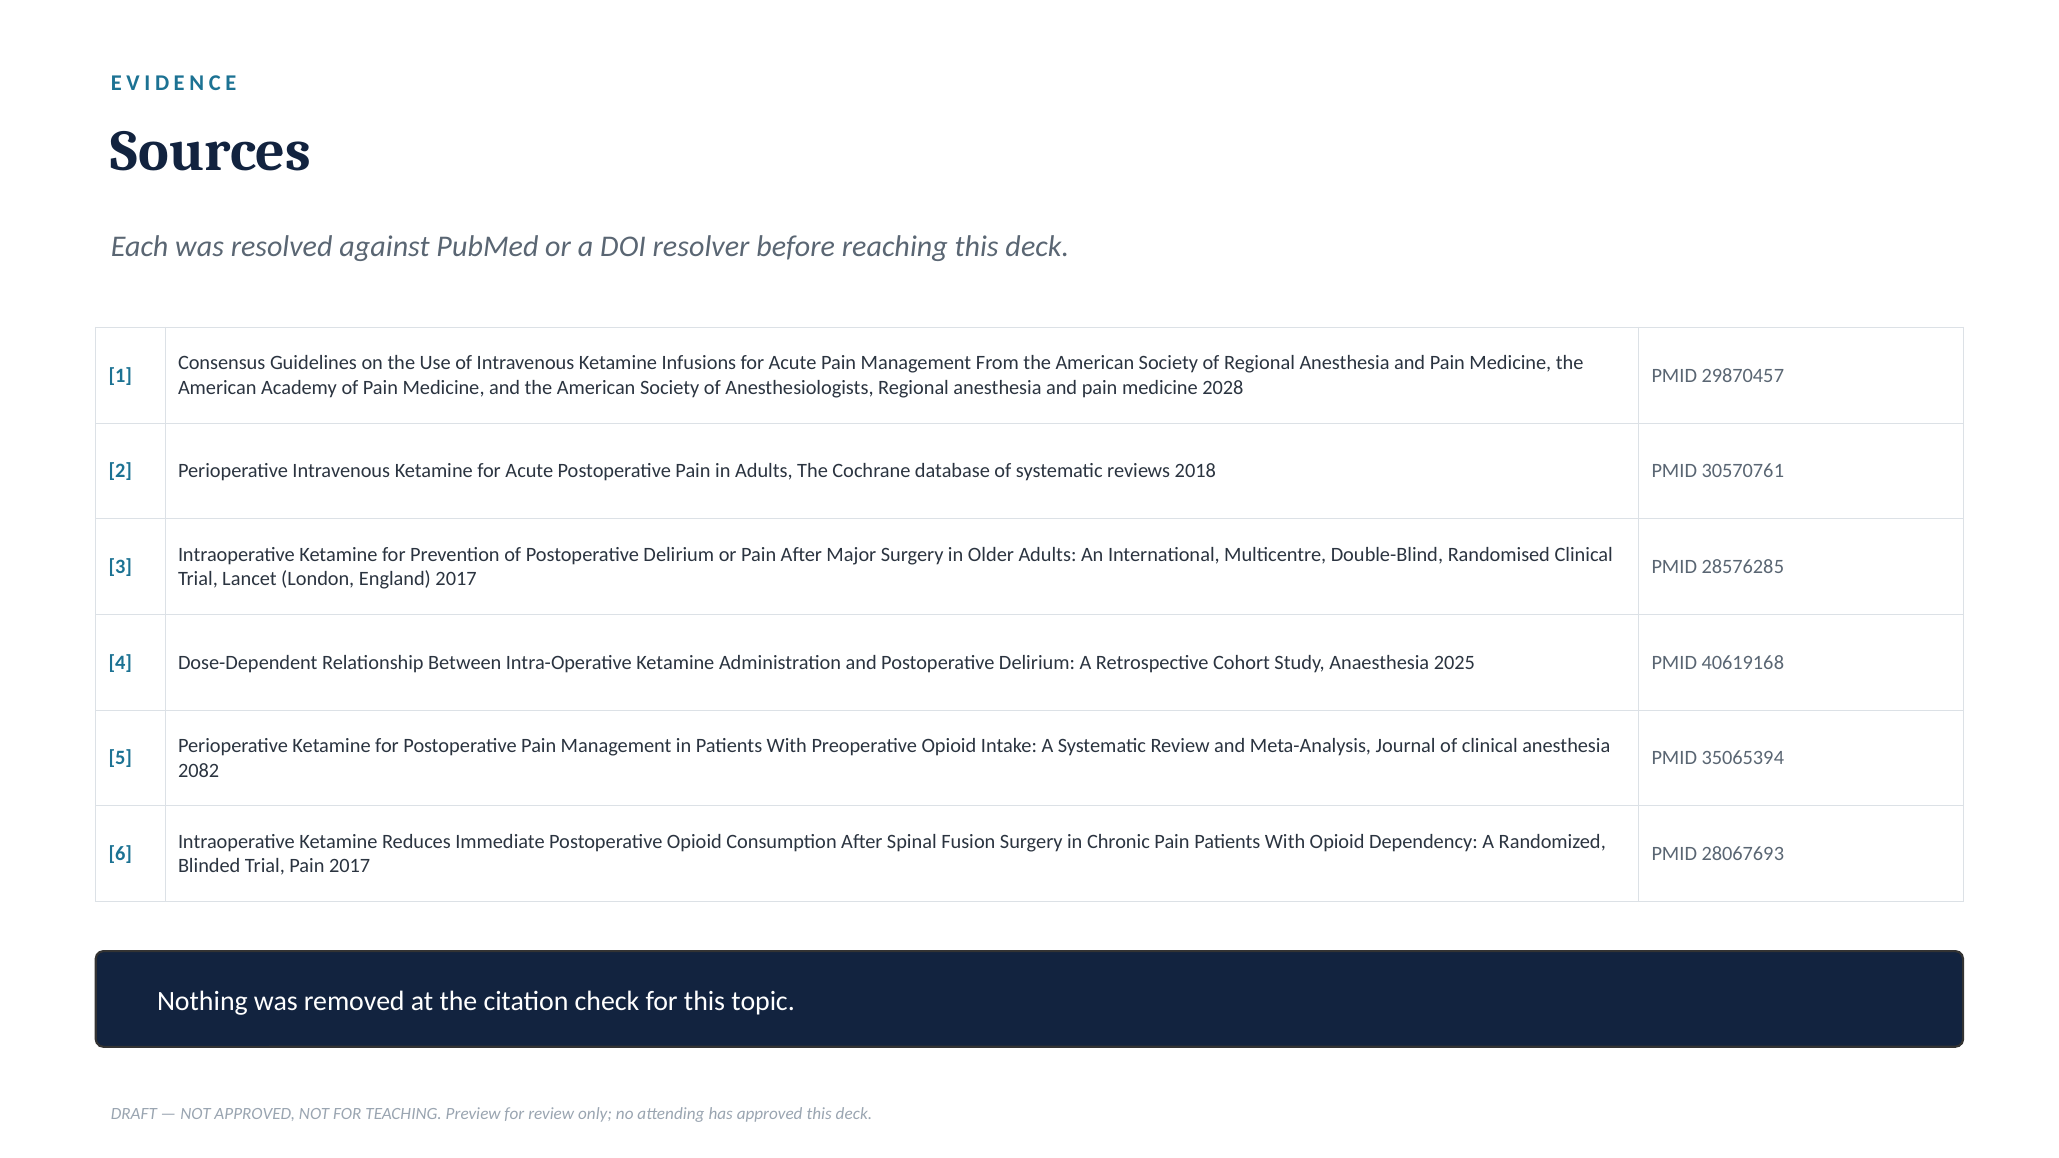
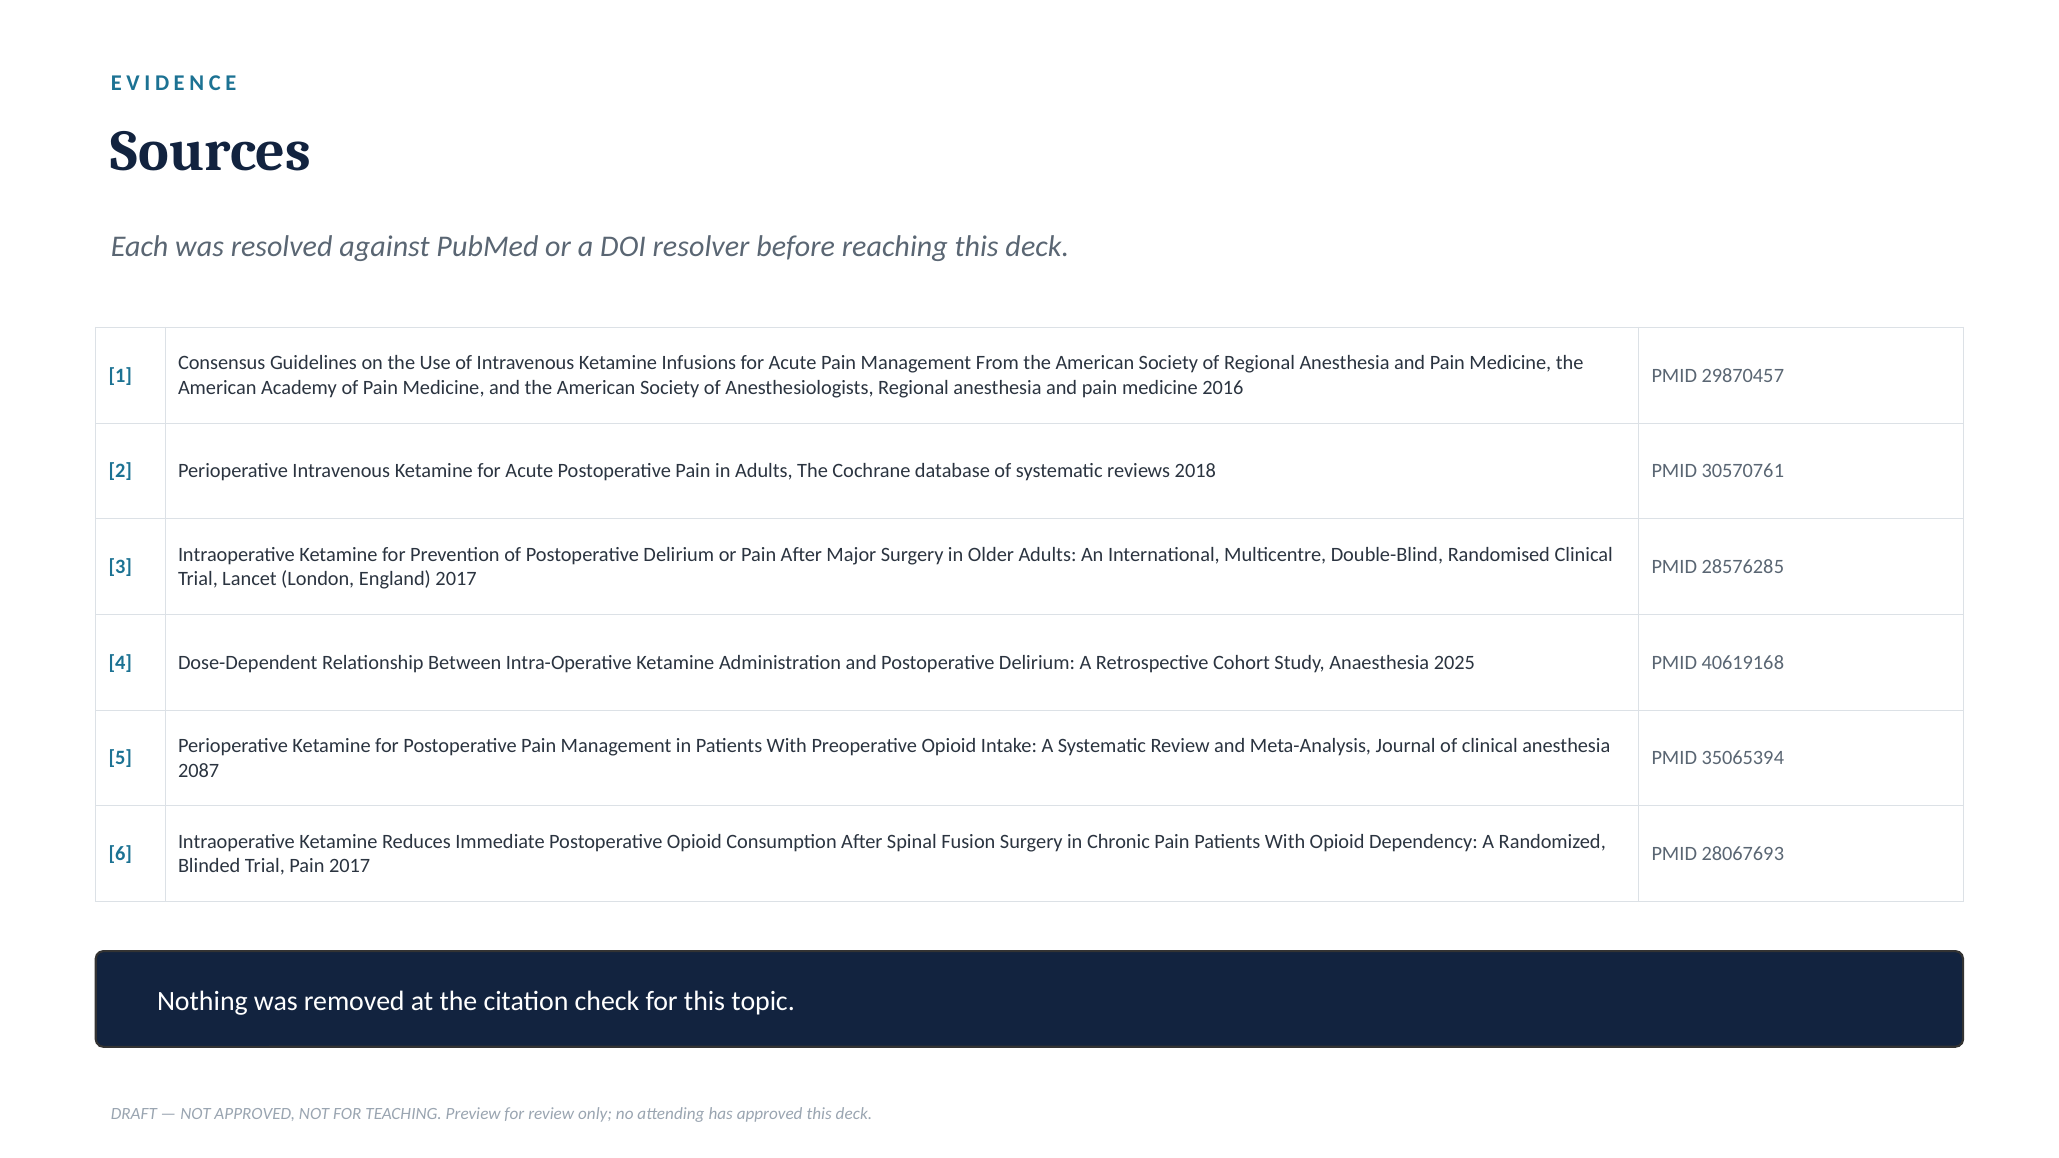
2028: 2028 -> 2016 (1223, 388)
2082: 2082 -> 2087 (199, 771)
